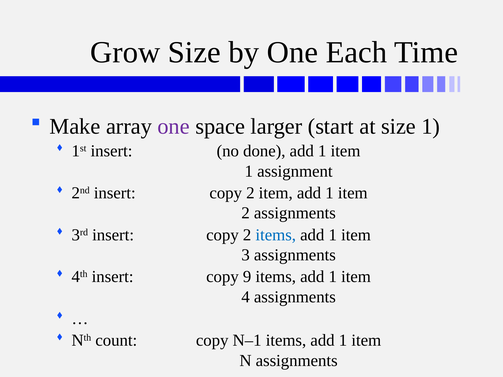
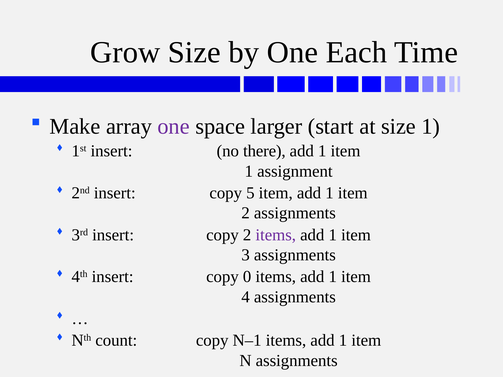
done: done -> there (264, 151)
2nd insert copy 2: 2 -> 5 (250, 193)
items colour: blue -> purple (276, 235)
9: 9 -> 0 (247, 277)
